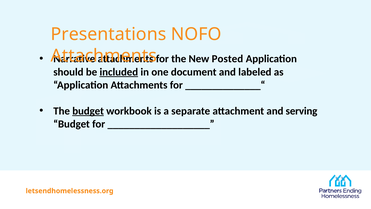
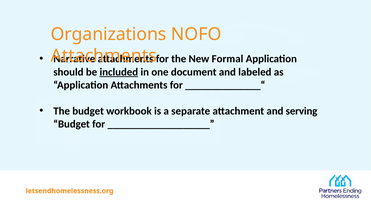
Presentations: Presentations -> Organizations (109, 34)
Posted: Posted -> Formal (227, 59)
budget underline: present -> none (88, 111)
